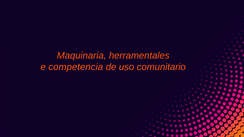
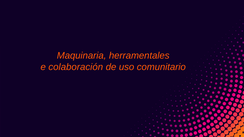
competencia: competencia -> colaboración (76, 67)
